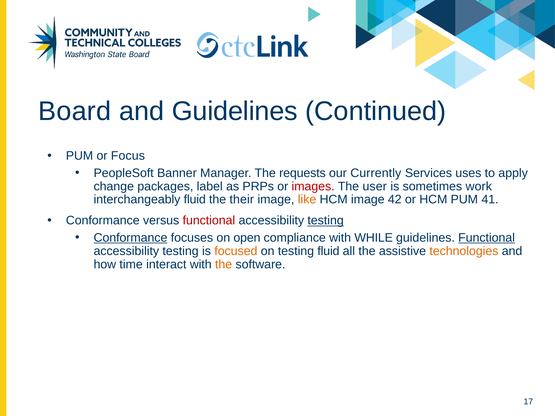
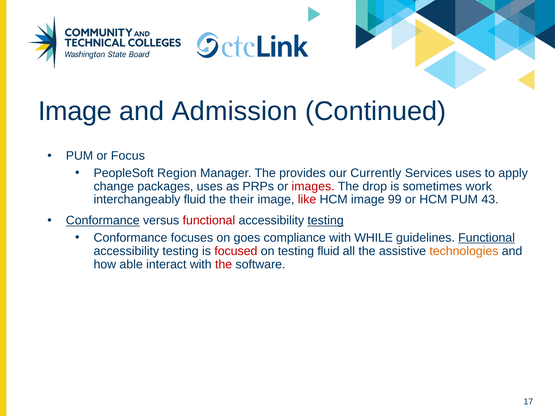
Board: Board -> Image (75, 111)
and Guidelines: Guidelines -> Admission (235, 111)
Banner: Banner -> Region (177, 173)
requests: requests -> provides (302, 173)
packages label: label -> uses (210, 186)
user: user -> drop (375, 186)
like colour: orange -> red (307, 200)
42: 42 -> 99 (395, 200)
41: 41 -> 43 (490, 200)
Conformance underline: none -> present (103, 221)
Conformance underline: present -> none (131, 238)
open: open -> goes (247, 238)
focused colour: orange -> red (236, 251)
time: time -> able (131, 264)
the colour: orange -> red (224, 264)
